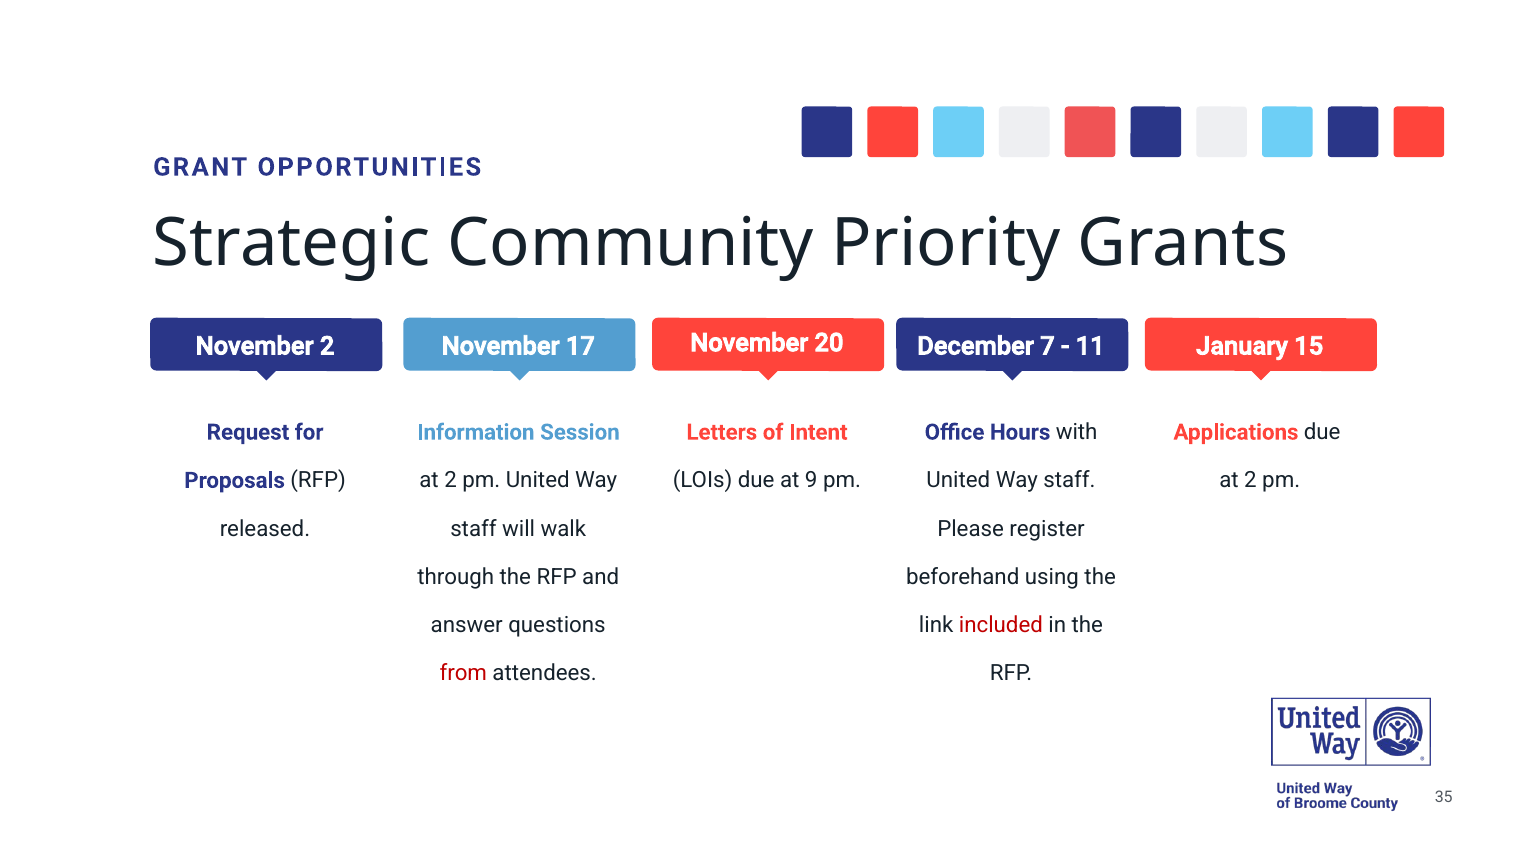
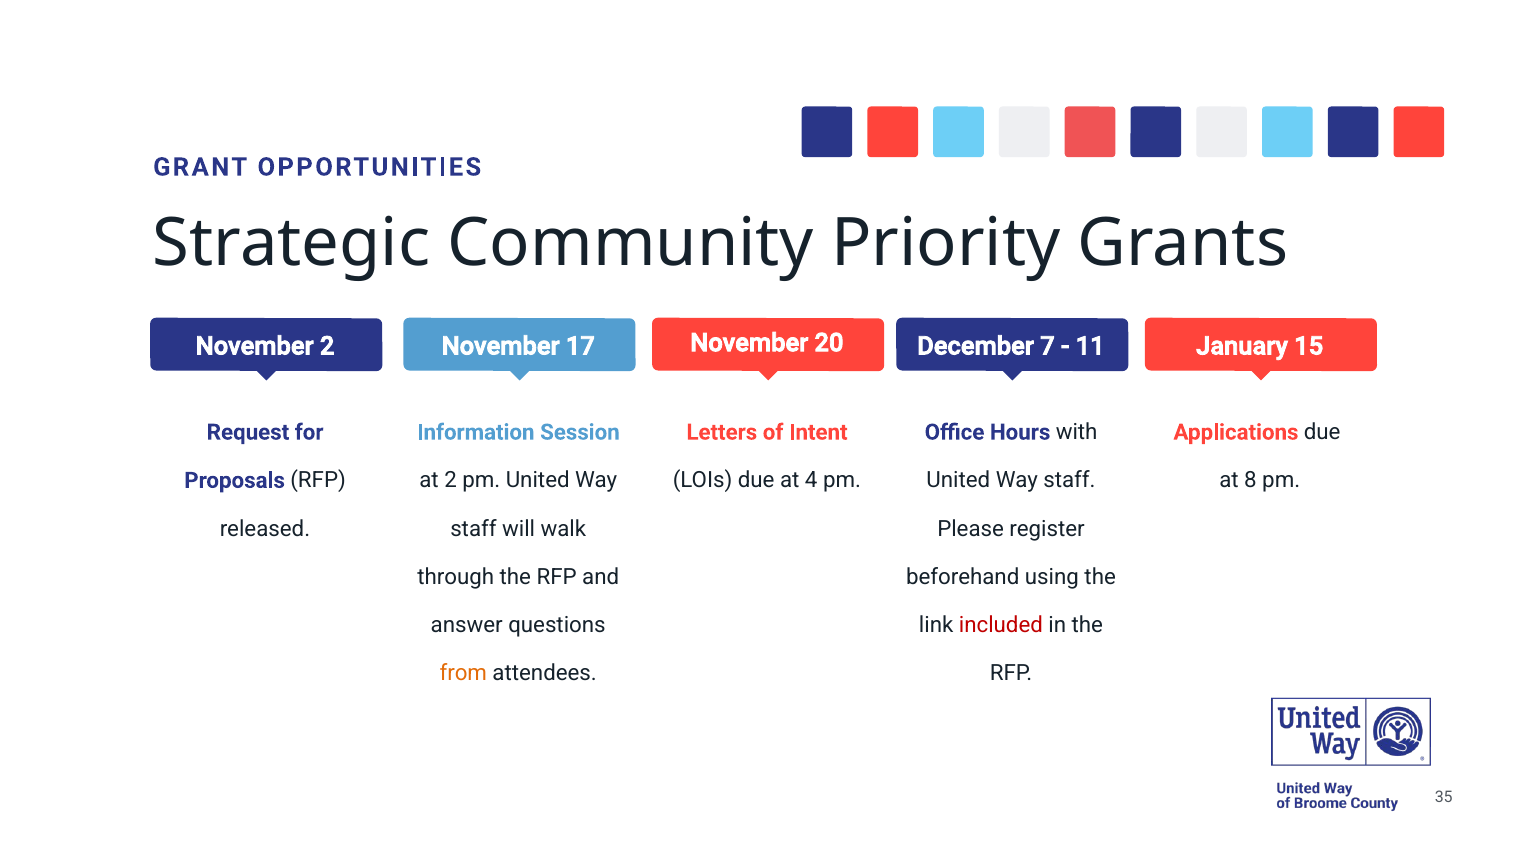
9: 9 -> 4 (811, 481)
2: 2 -> 8 (1250, 481)
from colour: red -> orange (463, 673)
